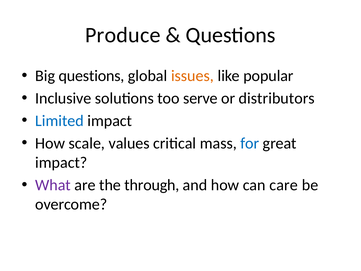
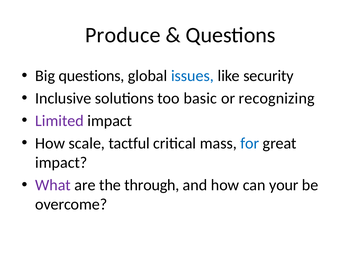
issues colour: orange -> blue (192, 76)
popular: popular -> security (268, 76)
serve: serve -> basic (200, 98)
distributors: distributors -> recognizing (277, 98)
Limited colour: blue -> purple (59, 121)
values: values -> tactful (129, 143)
care: care -> your (284, 185)
